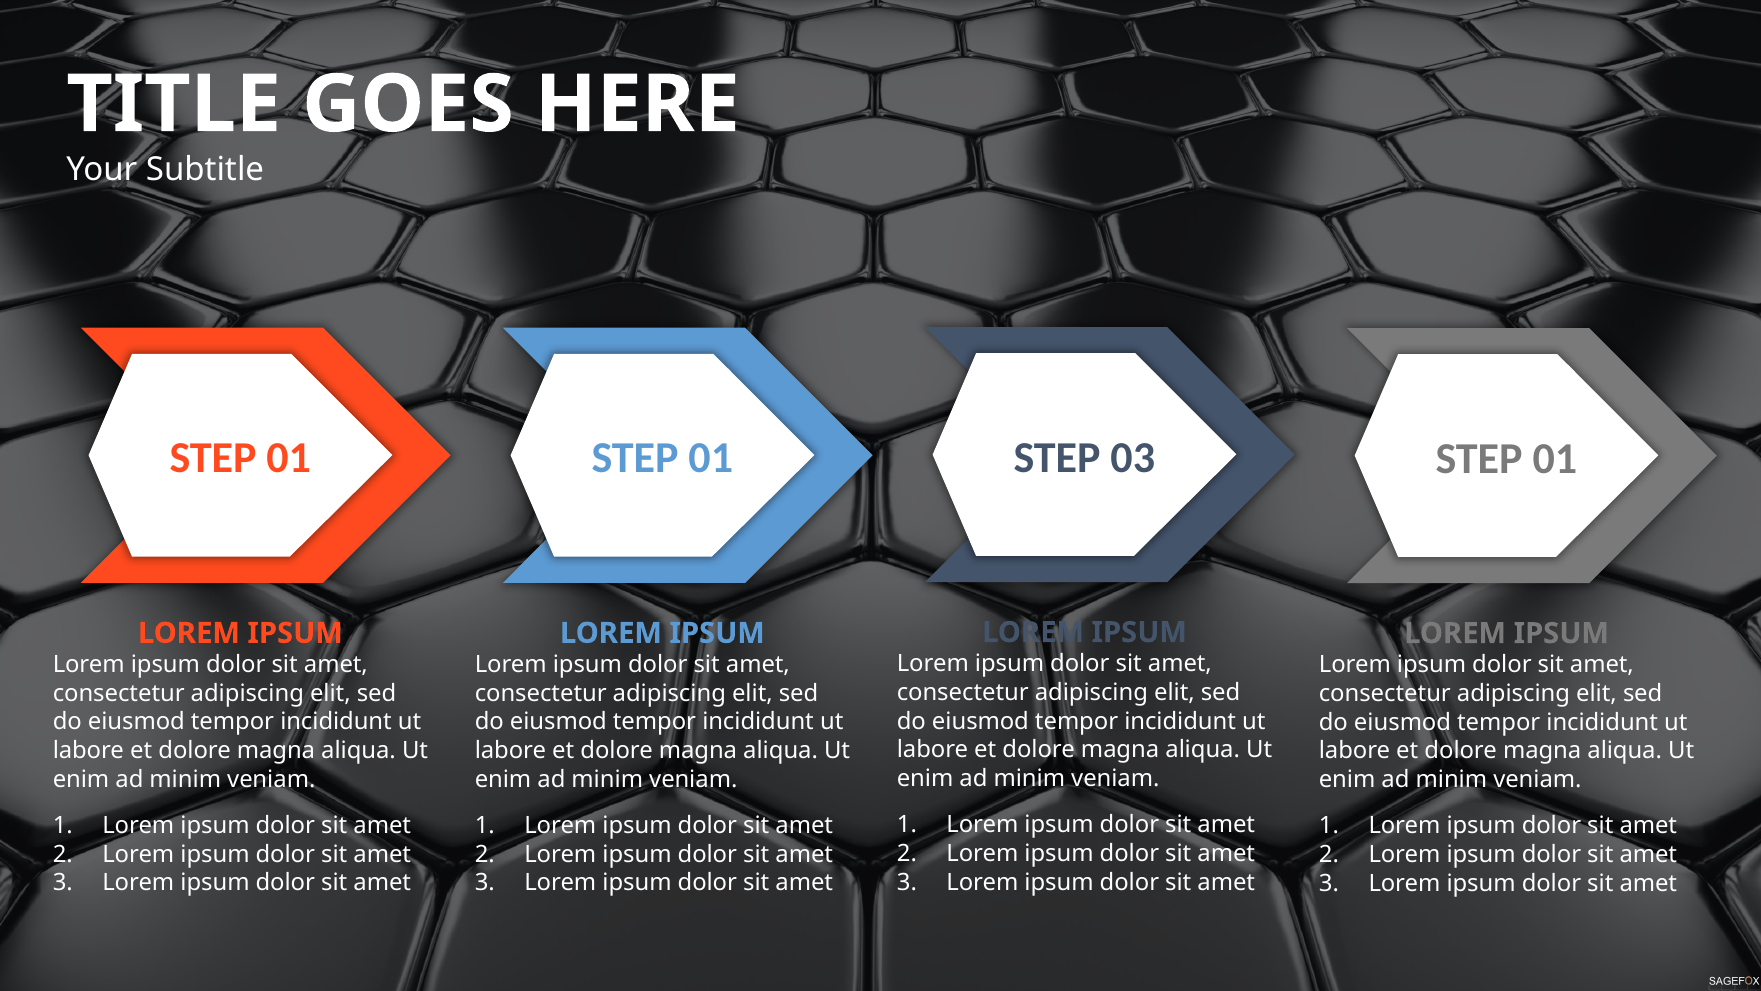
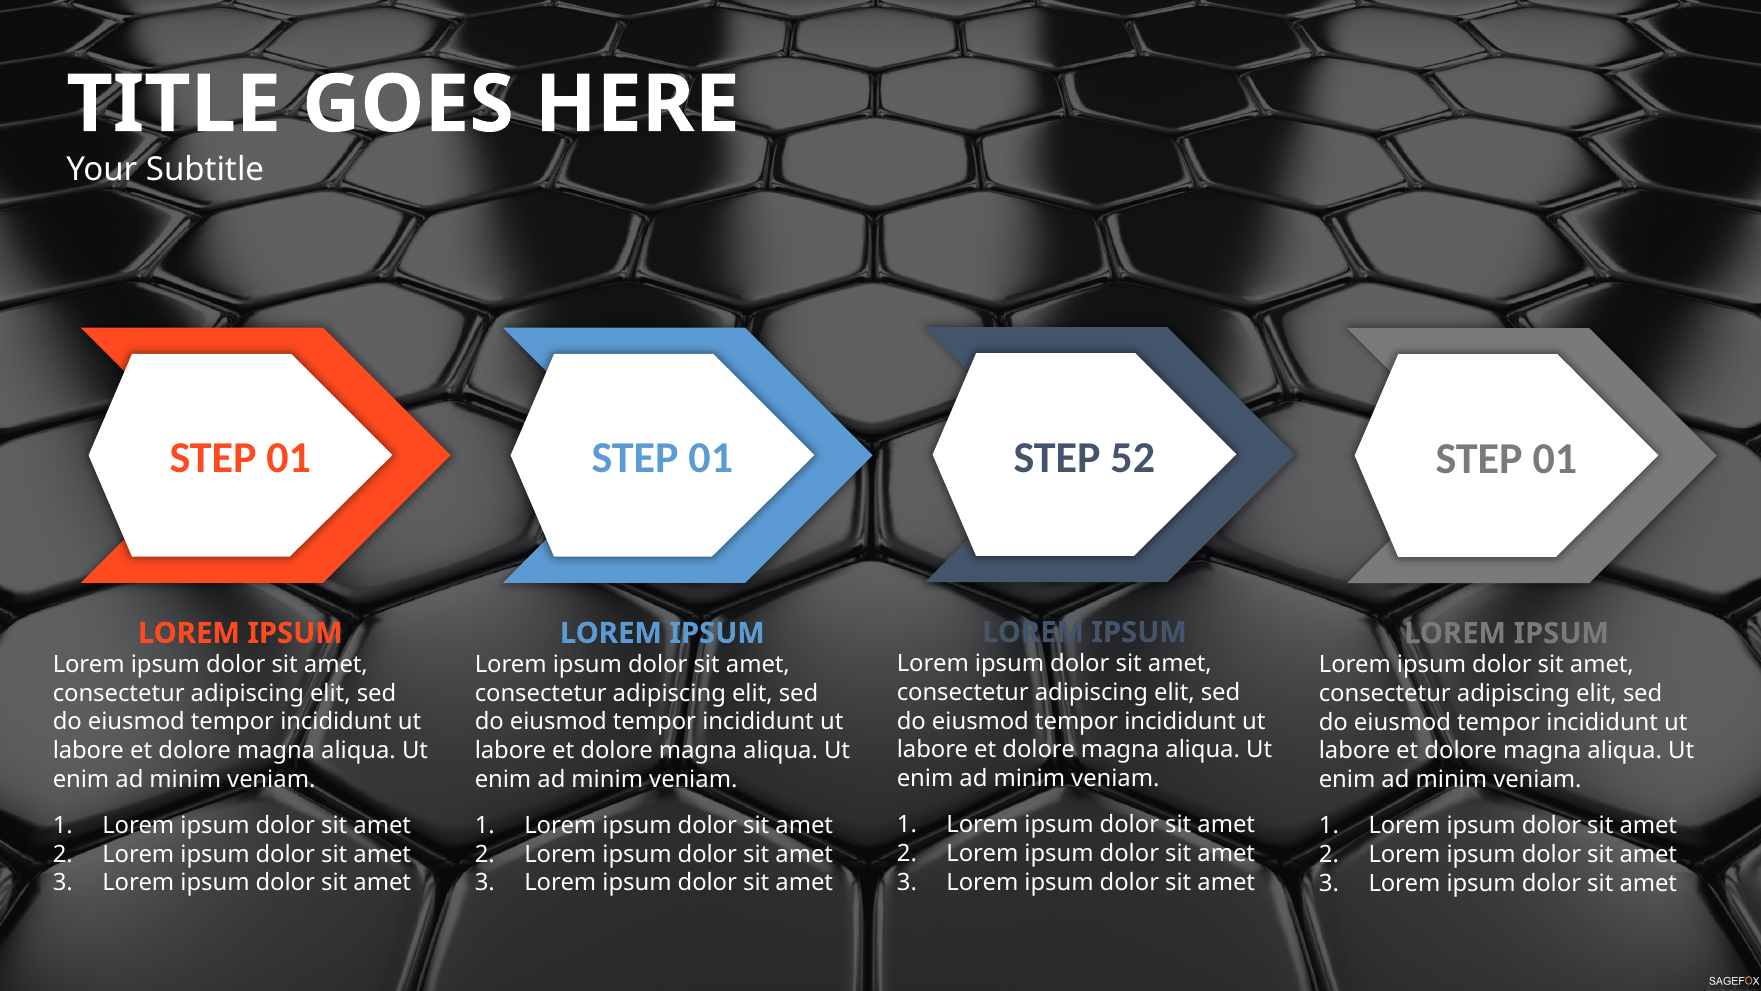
03: 03 -> 52 (1133, 457)
